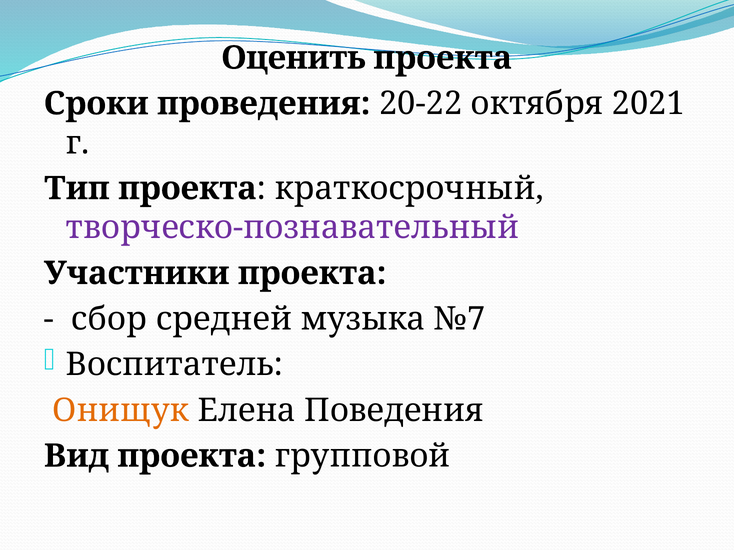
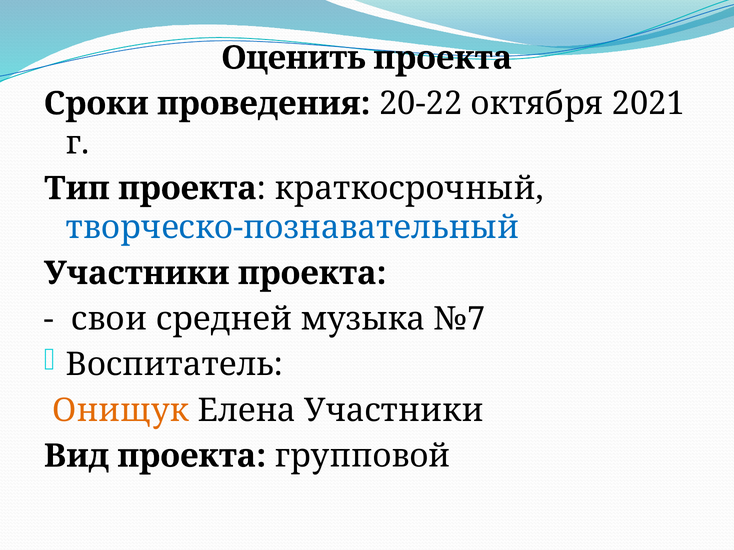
творческо-познавательный colour: purple -> blue (293, 228)
сбор: сбор -> свои (109, 319)
Елена Поведения: Поведения -> Участники (394, 411)
